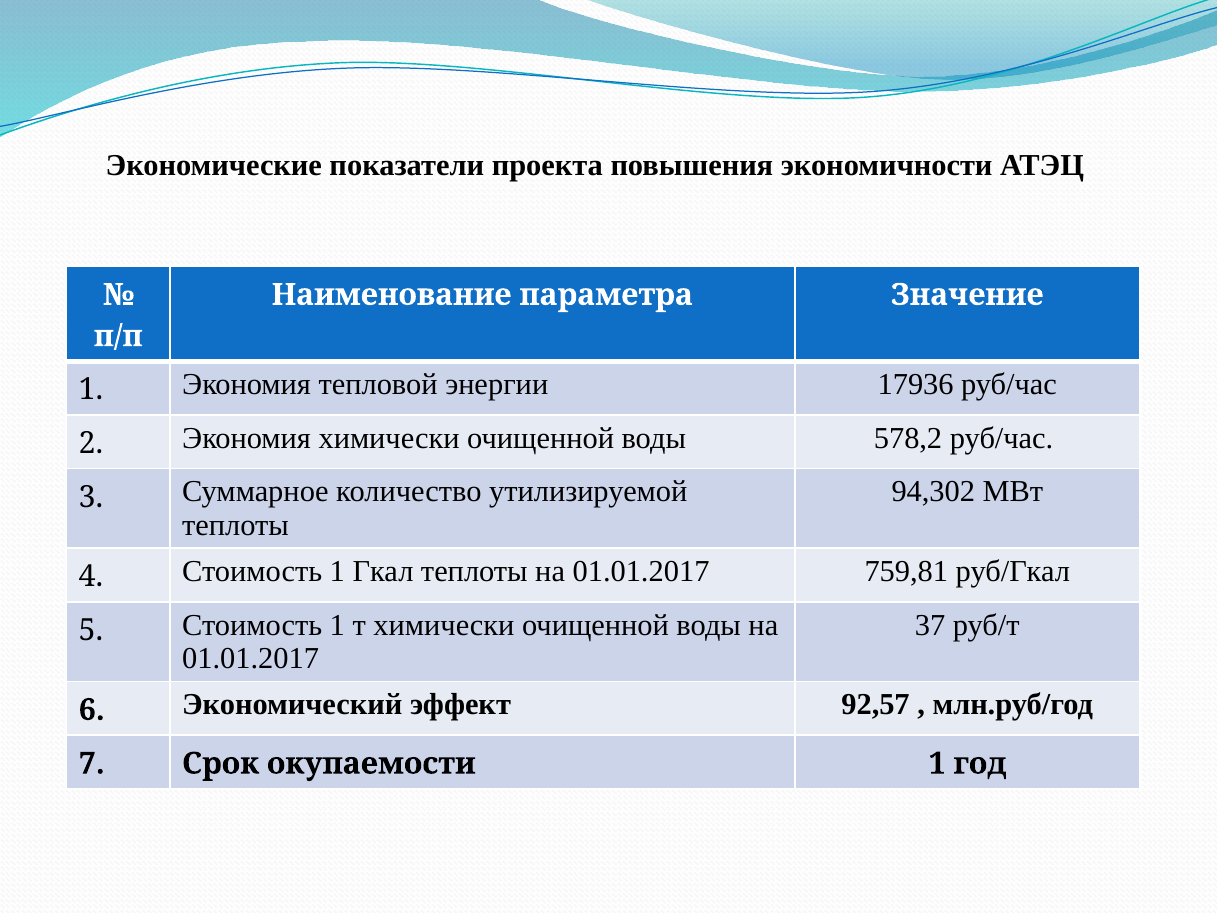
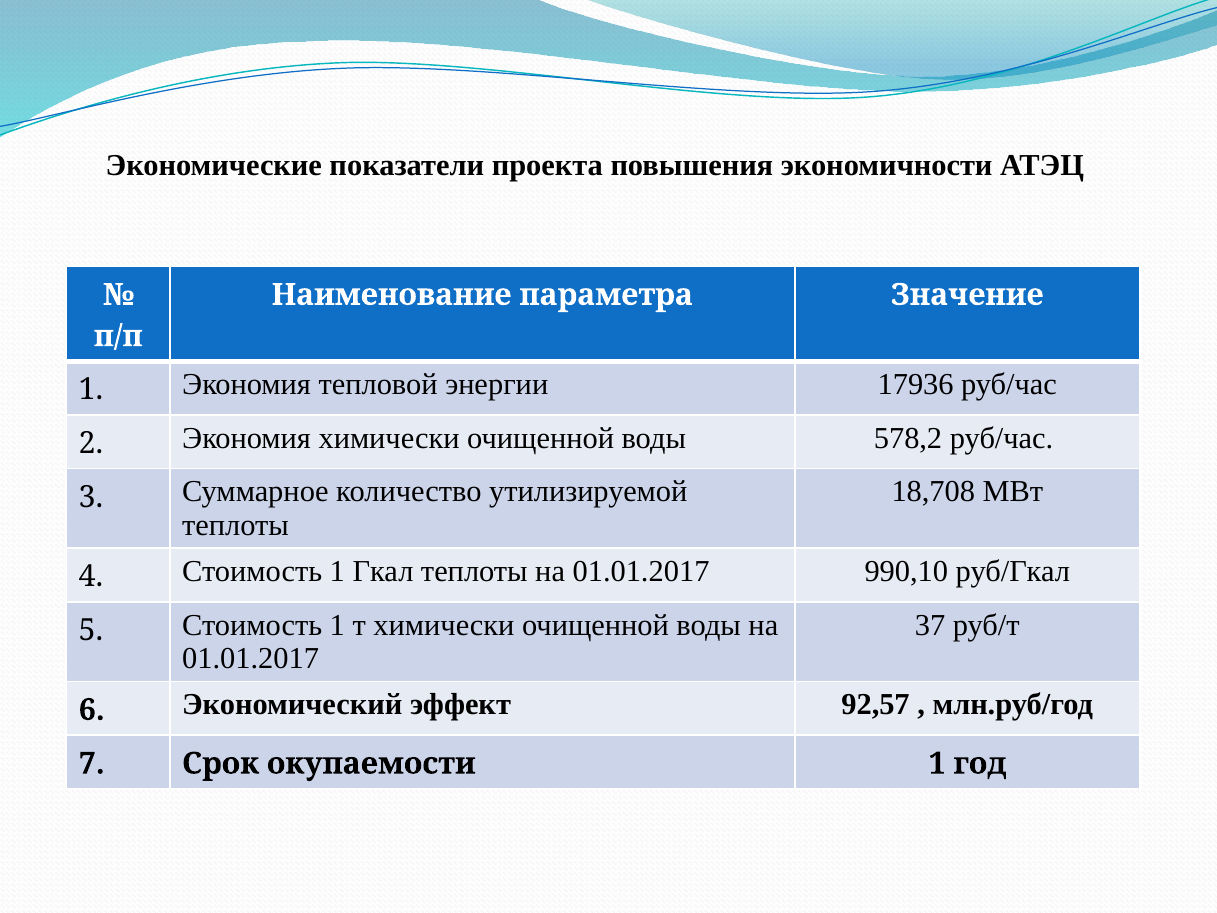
94,302: 94,302 -> 18,708 (933, 492)
759,81: 759,81 -> 990,10 (906, 571)
